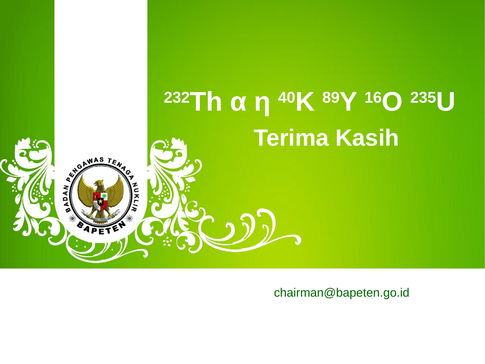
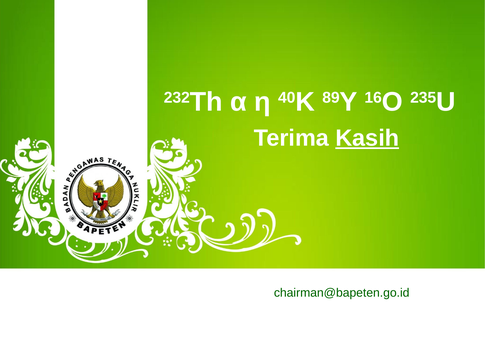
Kasih underline: none -> present (367, 138)
